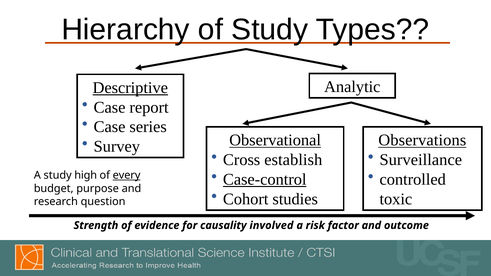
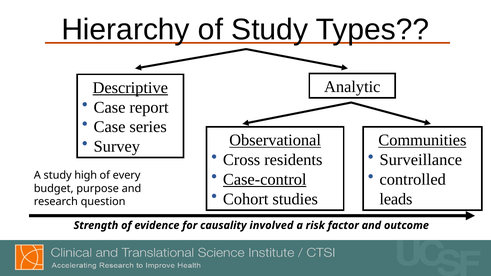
Observations: Observations -> Communities (422, 140)
establish: establish -> residents (293, 160)
every underline: present -> none (127, 175)
toxic: toxic -> leads (396, 199)
